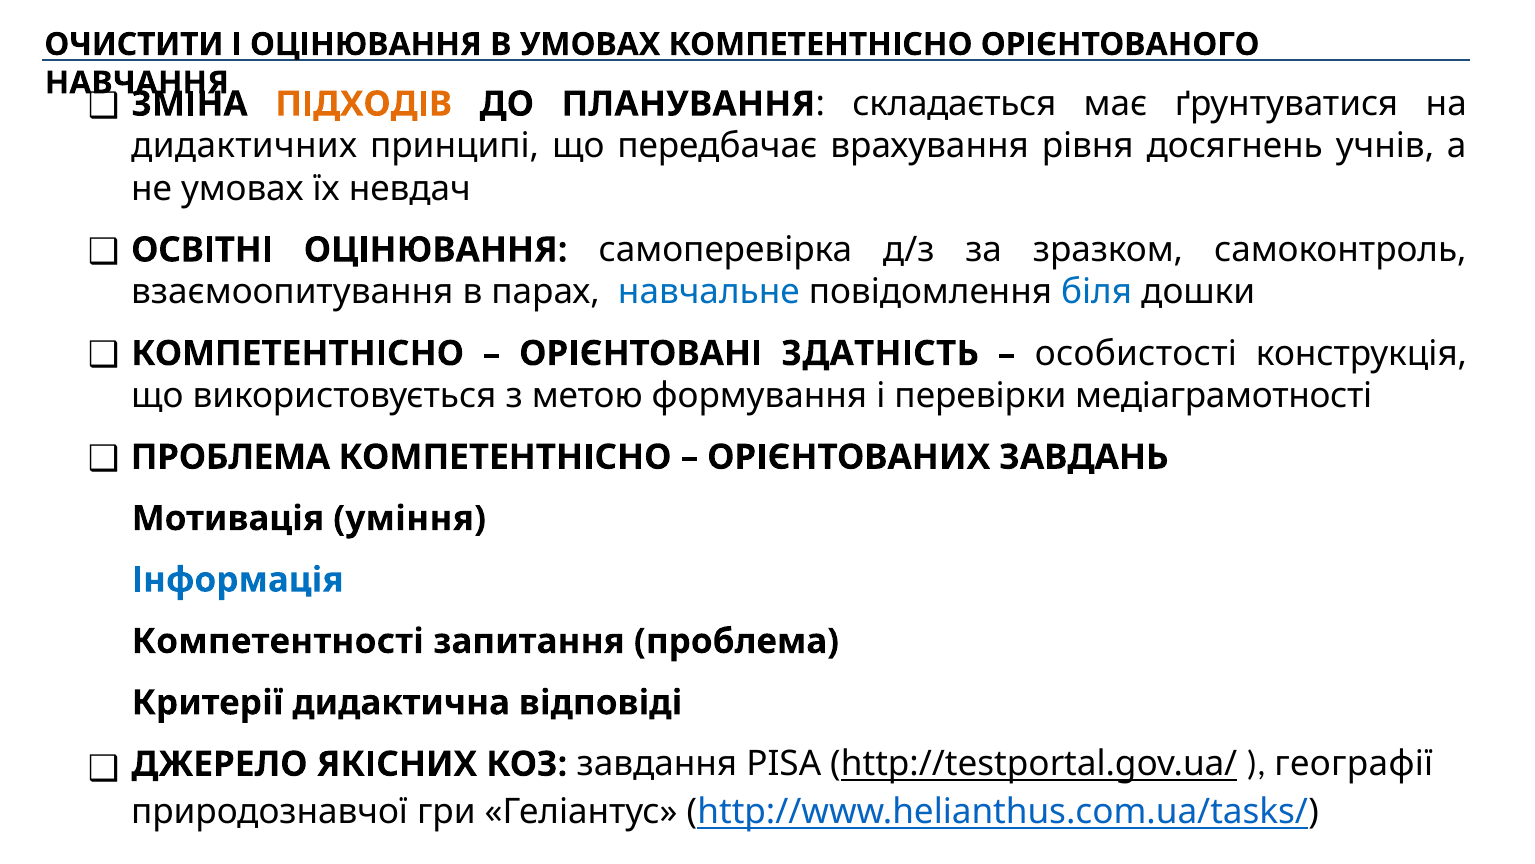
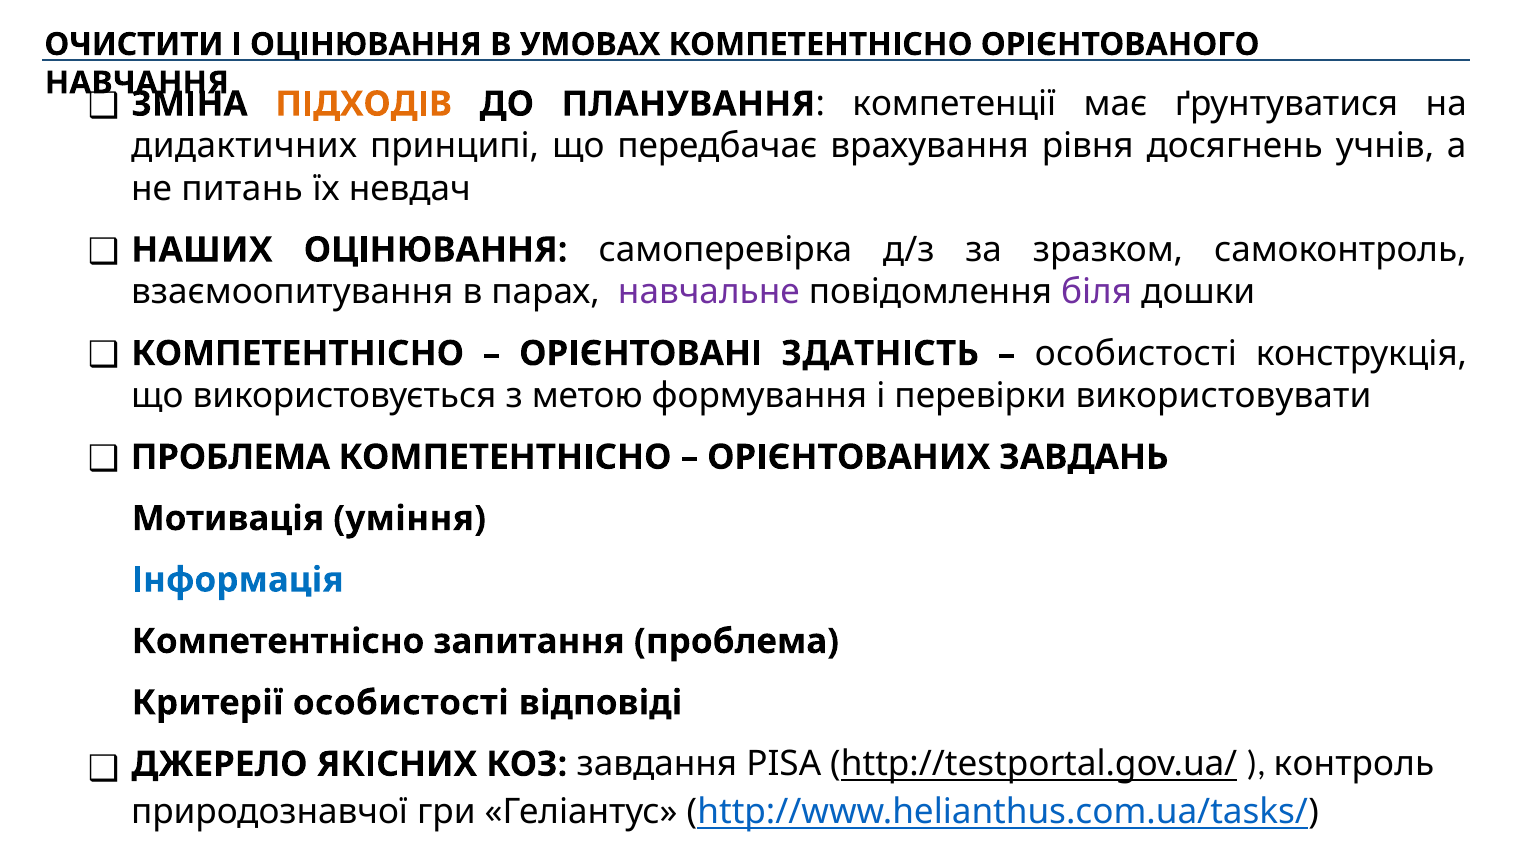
складається: складається -> компетенції (954, 104)
не умовах: умовах -> питань (242, 188)
ОСВІТНІ: ОСВІТНІ -> НАШИХ (202, 250)
навчальне colour: blue -> purple (709, 292)
біля colour: blue -> purple (1097, 292)
медіаграмотності: медіаграмотності -> використовувати (1223, 395)
Компетентності: Компетентності -> Компетентнісно (278, 641)
Критерії дидактична: дидактична -> особистості (401, 702)
географії: географії -> контроль (1354, 764)
